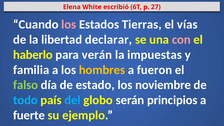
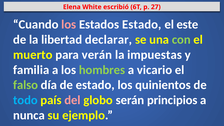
Estados Tierras: Tierras -> Estado (142, 25)
vías: vías -> este (187, 25)
con colour: pink -> light green (181, 40)
haberlo: haberlo -> muerto (33, 55)
hombres colour: yellow -> light green (102, 70)
fueron: fueron -> vicario (155, 70)
noviembre: noviembre -> quinientos (163, 85)
del colour: light blue -> pink (72, 100)
fuerte: fuerte -> nunca (29, 115)
